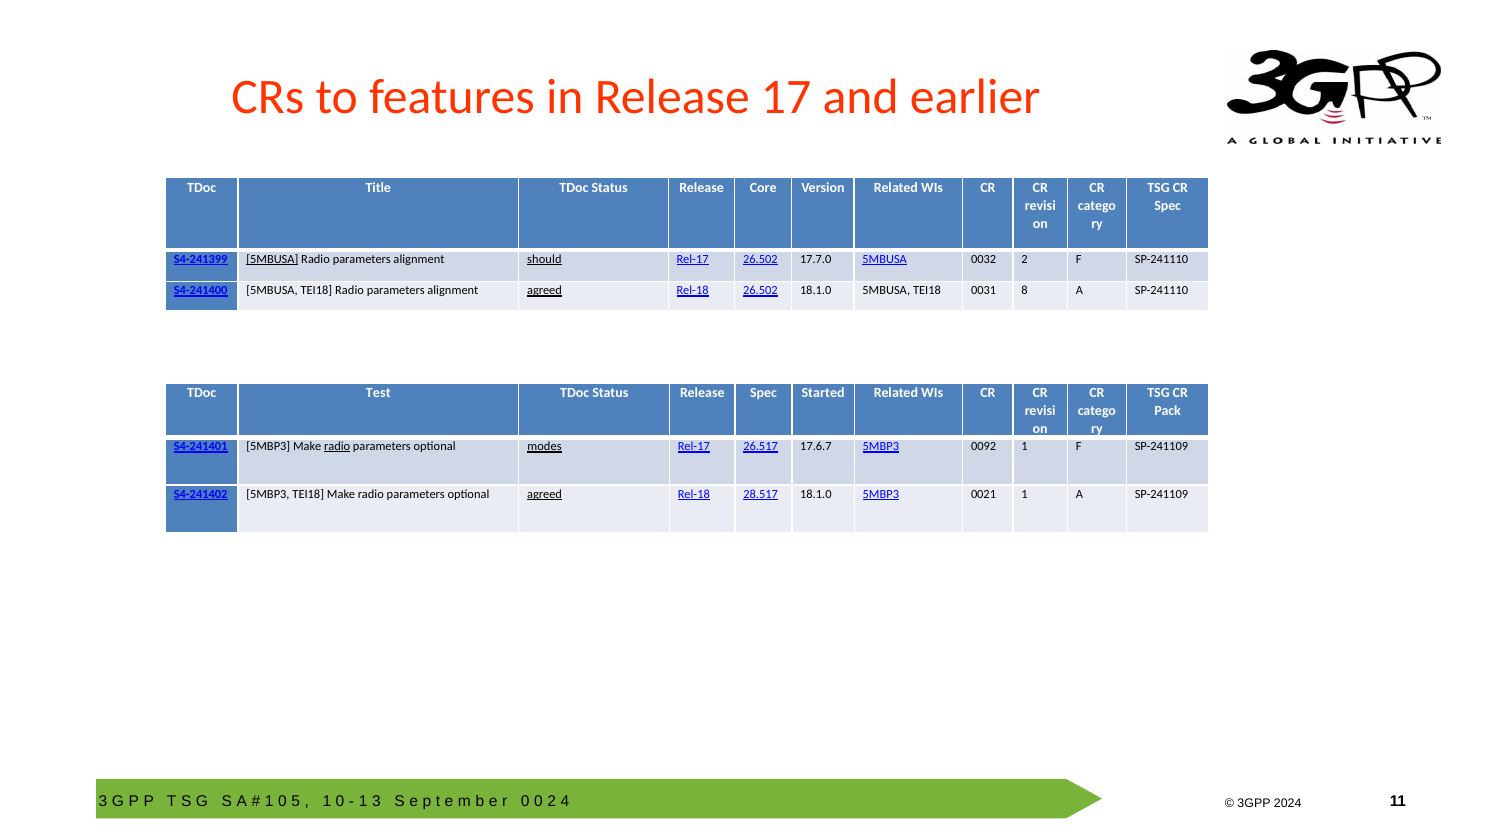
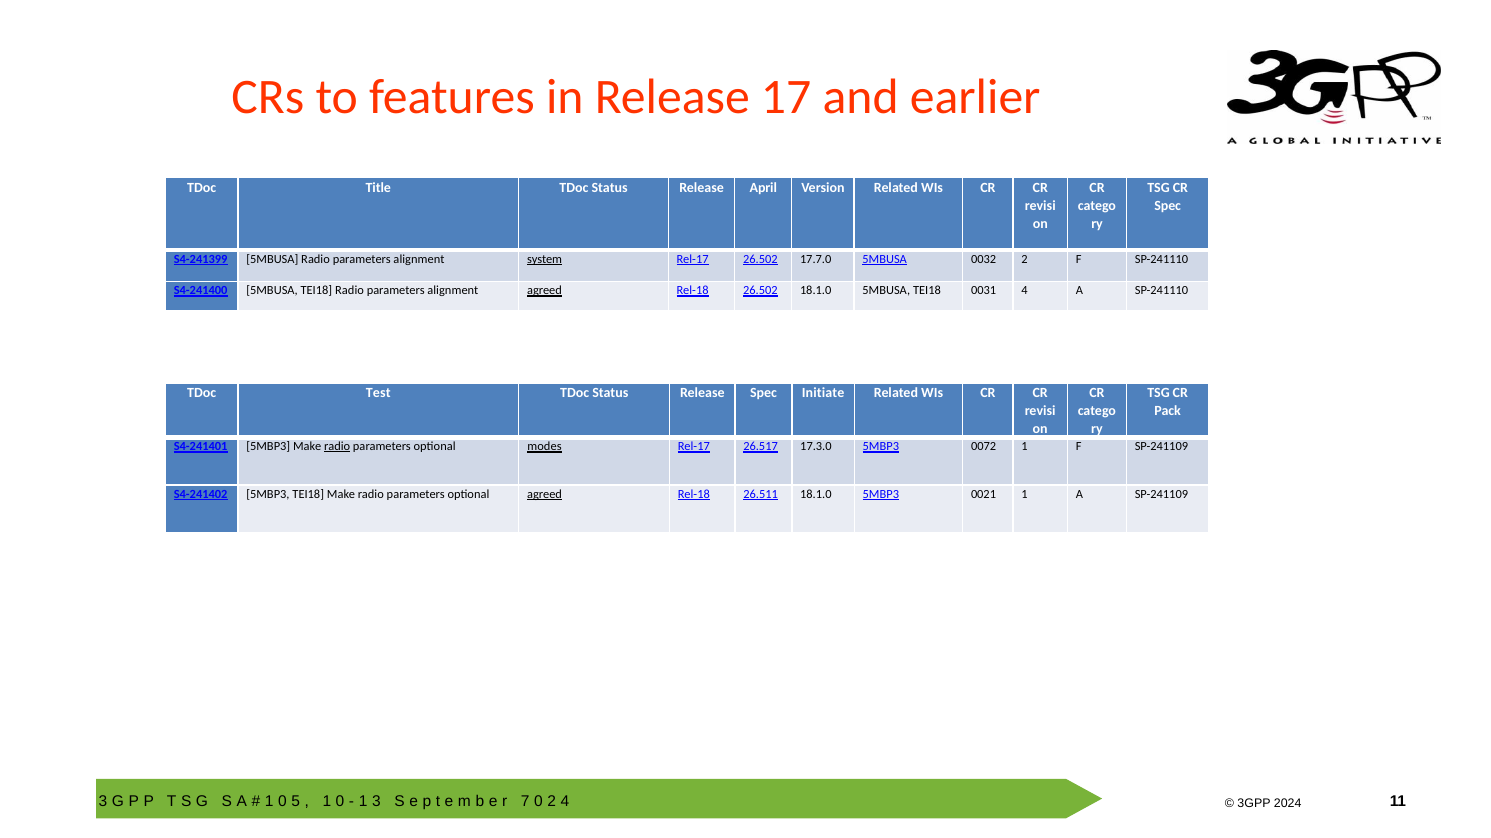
Core: Core -> April (763, 188)
5MBUSA underline: present -> none (272, 259)
should: should -> system (545, 259)
0031 8: 8 -> 4 (1025, 291)
Started: Started -> Initiate (823, 393)
17.6.7: 17.6.7 -> 17.3.0 (816, 447)
0092: 0092 -> 0072 (984, 447)
28.517: 28.517 -> 26.511 (761, 494)
0: 0 -> 7 (525, 802)
